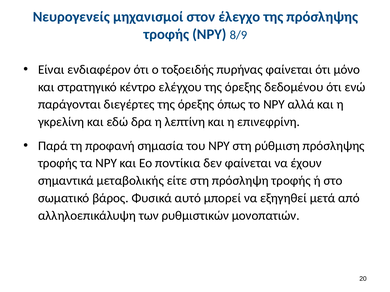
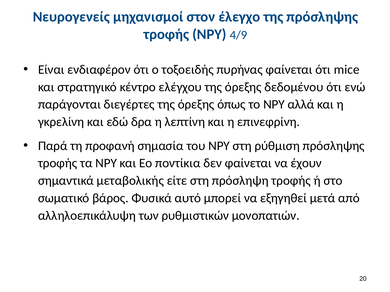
8/9: 8/9 -> 4/9 (238, 35)
μόνο: μόνο -> mice (347, 70)
